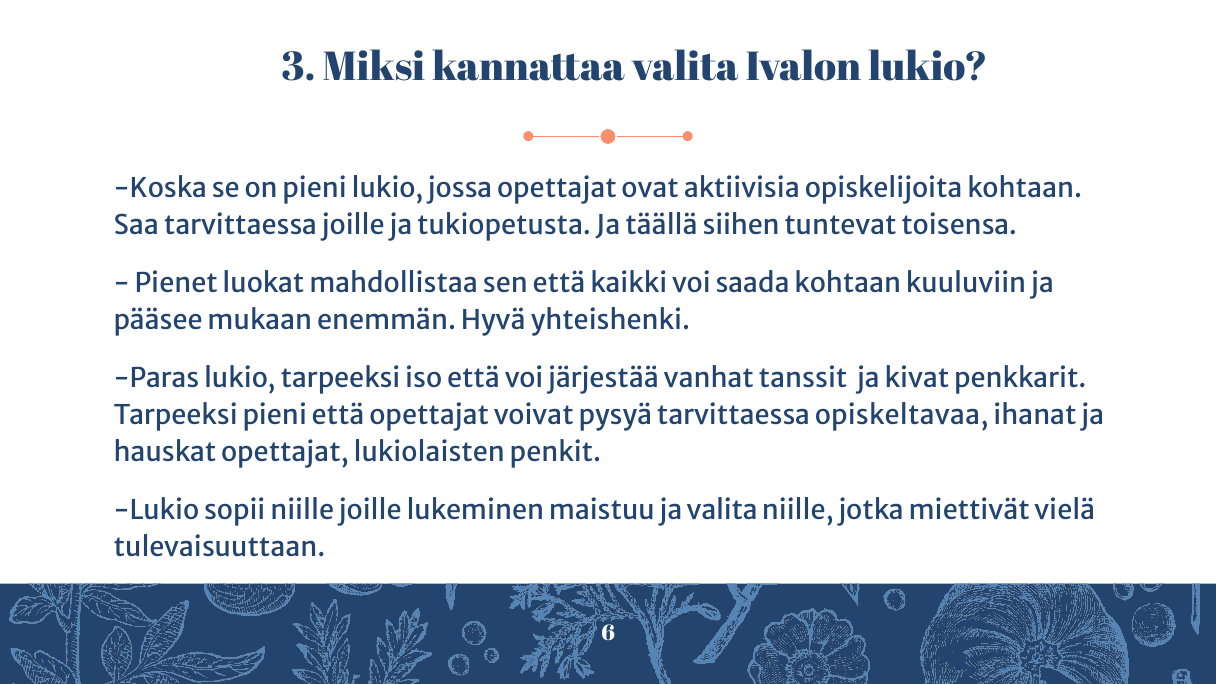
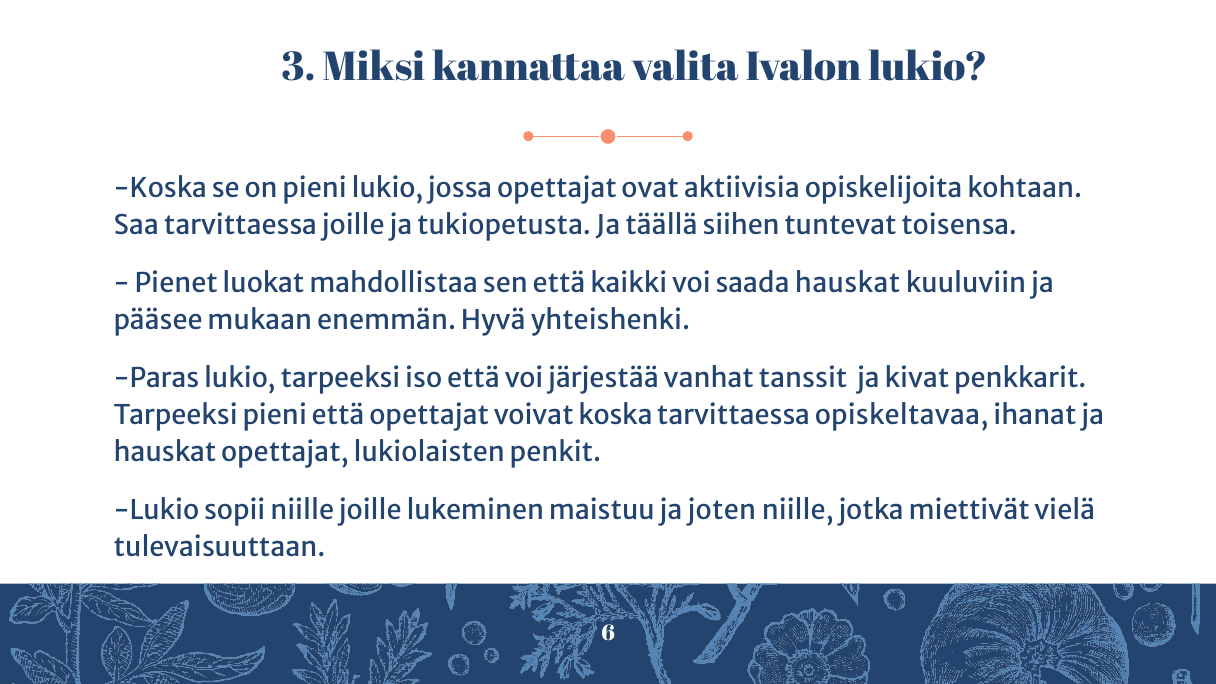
saada kohtaan: kohtaan -> hauskat (848, 283)
voivat pysyä: pysyä -> koska (615, 415)
ja valita: valita -> joten (722, 510)
